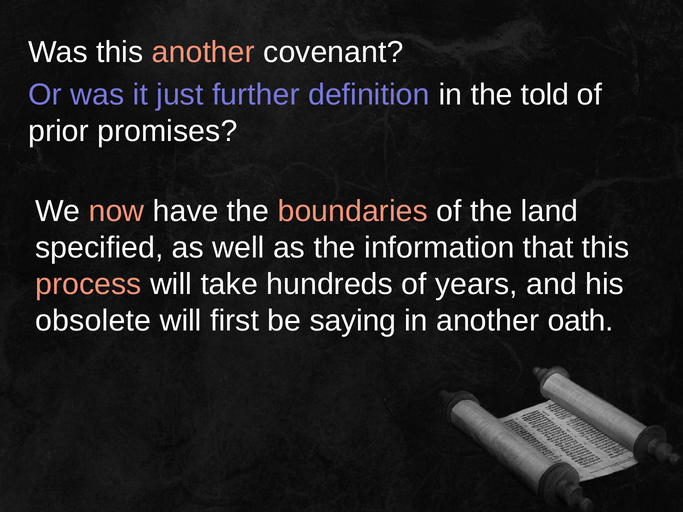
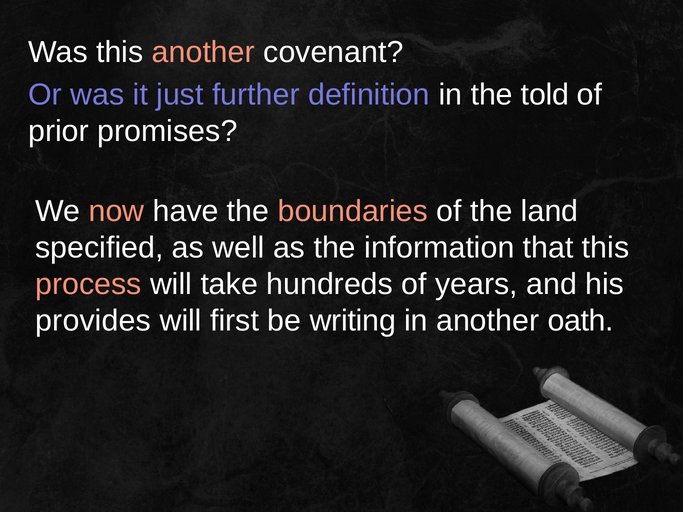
obsolete: obsolete -> provides (93, 321)
saying: saying -> writing (353, 321)
